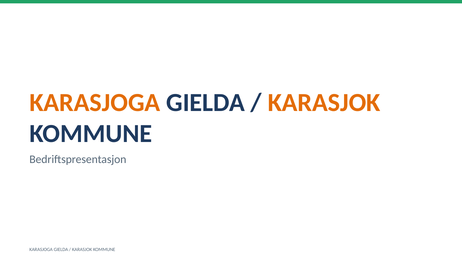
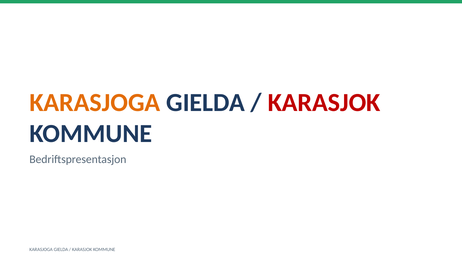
KARASJOK colour: orange -> red (324, 102)
